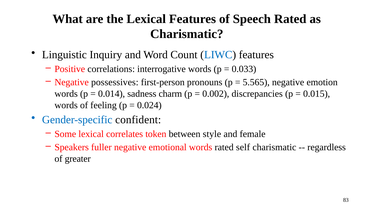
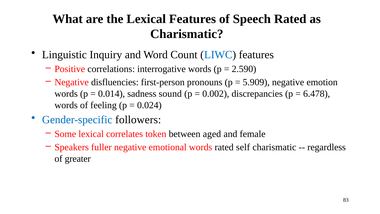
0.033: 0.033 -> 2.590 (244, 69)
possessives: possessives -> disfluencies (115, 82)
5.565: 5.565 -> 5.909 (256, 82)
charm: charm -> sound (170, 94)
0.015: 0.015 -> 6.478 (317, 94)
confident: confident -> followers (138, 120)
style: style -> aged (212, 134)
